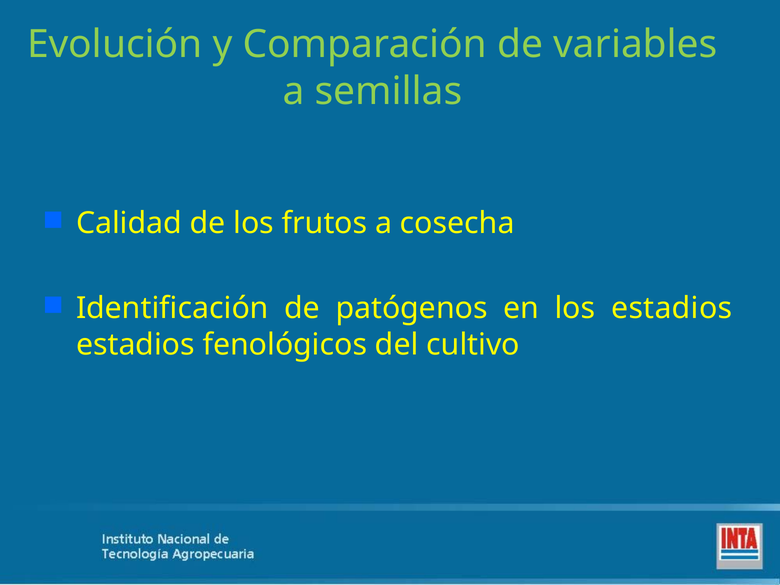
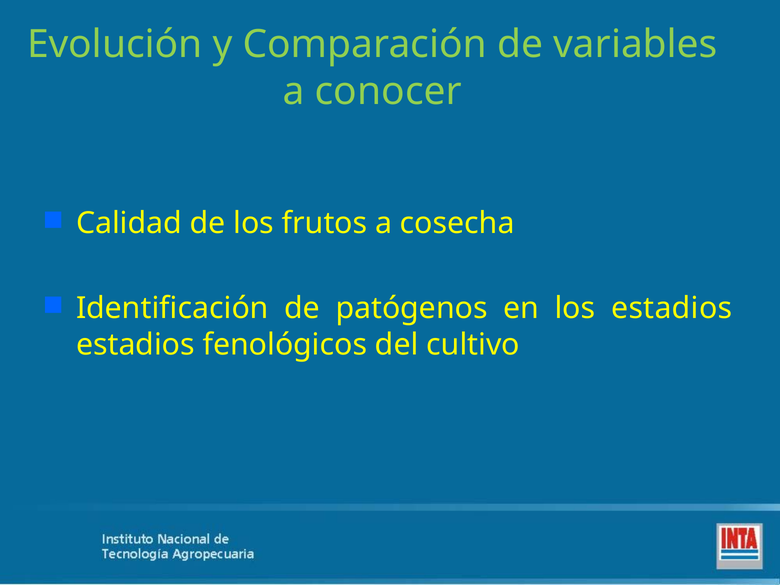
semillas: semillas -> conocer (388, 91)
